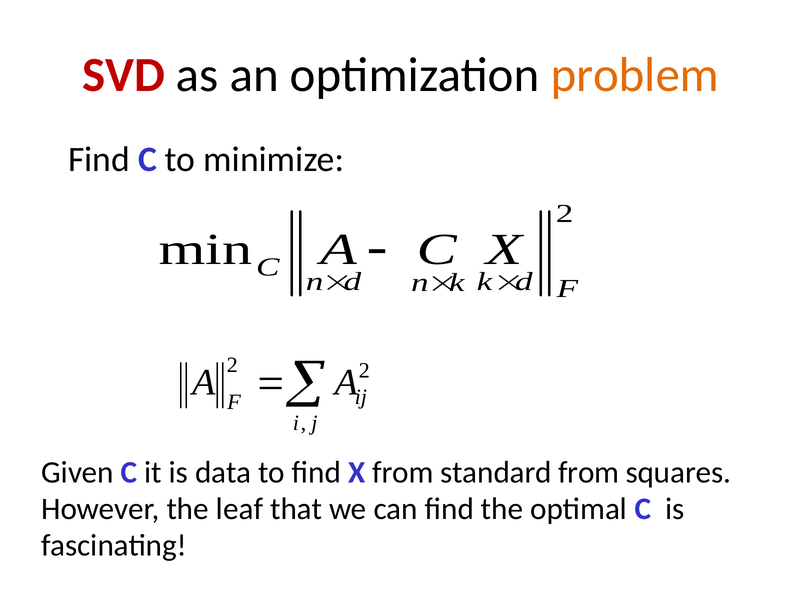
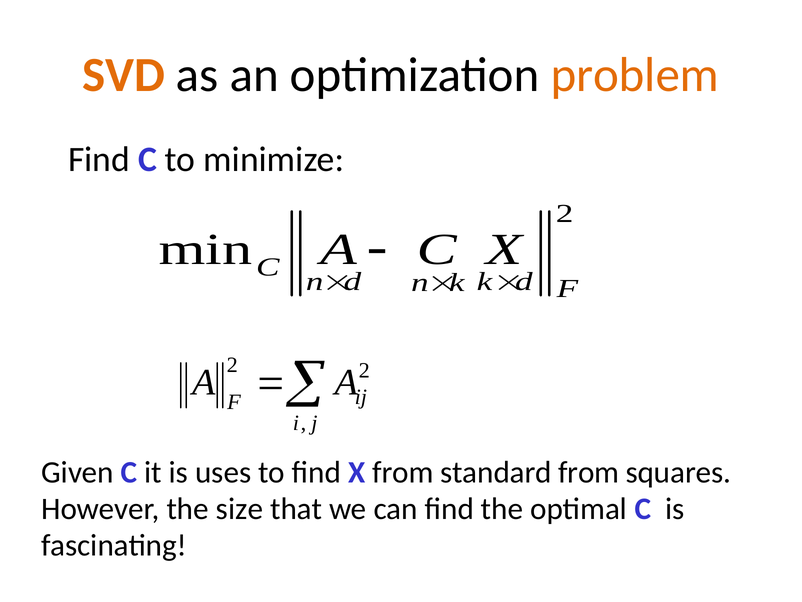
SVD colour: red -> orange (124, 75)
data: data -> uses (223, 472)
leaf: leaf -> size (239, 509)
